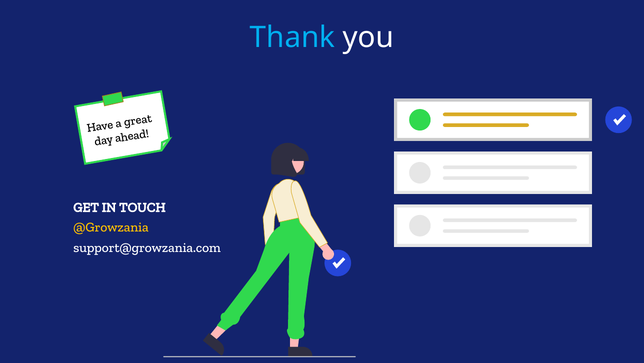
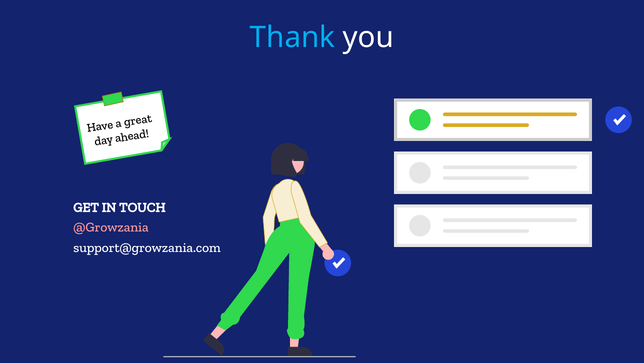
@Growzania colour: yellow -> pink (111, 227)
